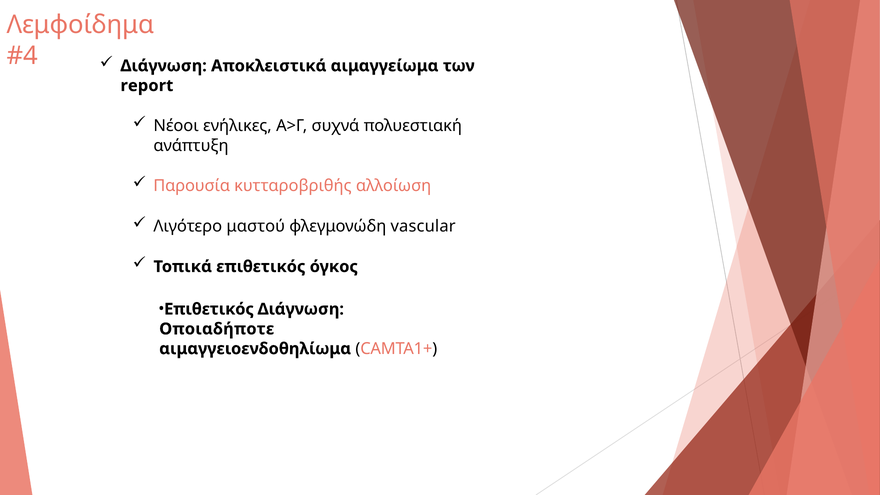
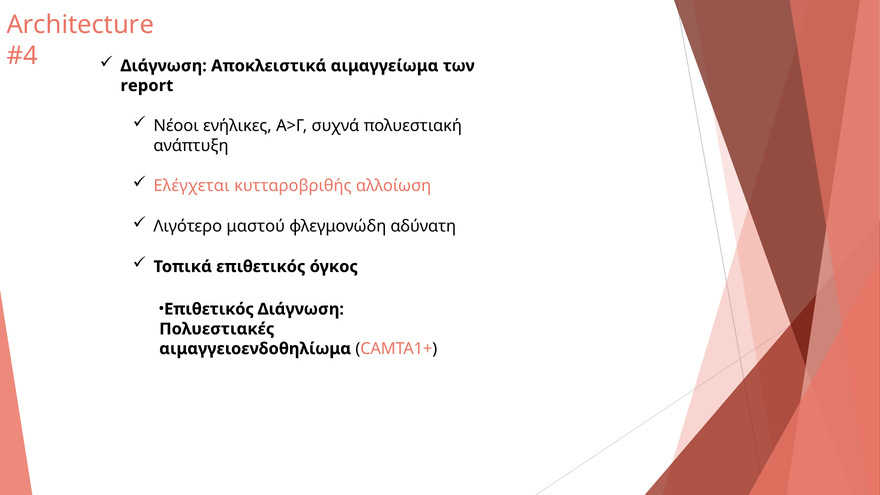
Λεμφοίδημα: Λεμφοίδημα -> Architecture (80, 25)
Παρουσία: Παρουσία -> Ελέγχεται (192, 186)
vascular: vascular -> αδύνατη (423, 226)
Οποιαδήποτε: Οποιαδήποτε -> Πολυεστιακές (217, 329)
